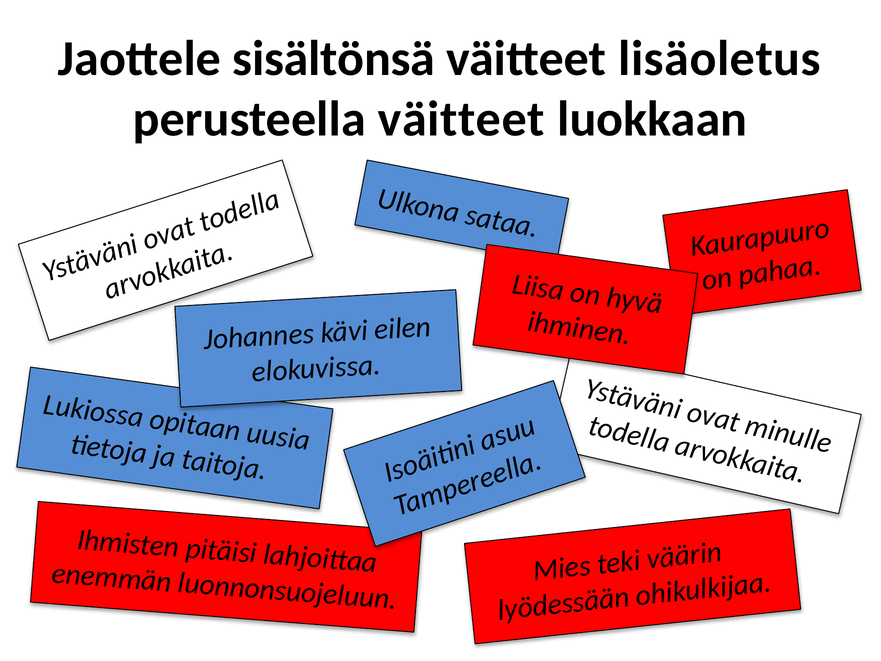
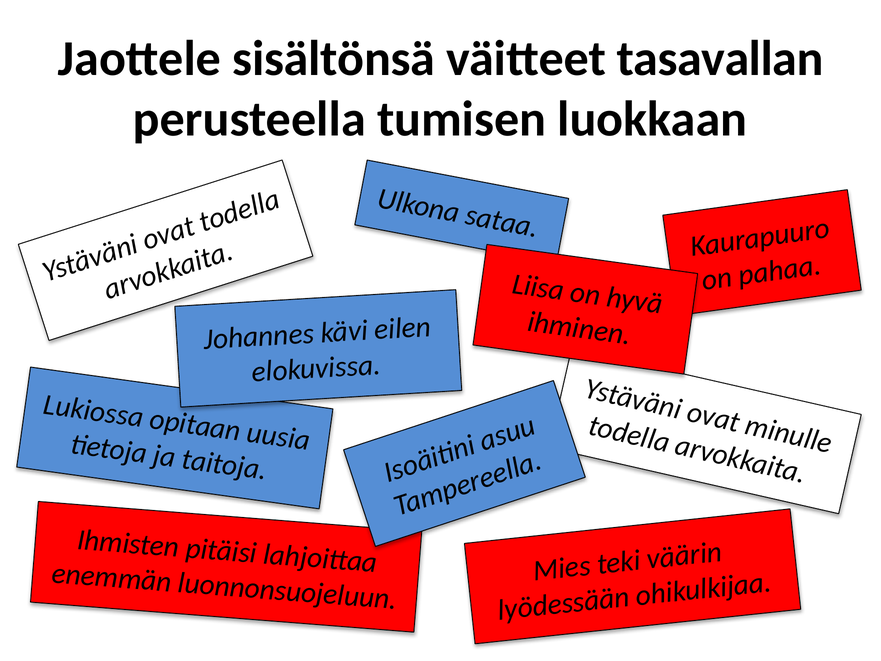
lisäoletus: lisäoletus -> tasavallan (720, 59)
perusteella väitteet: väitteet -> tumisen (462, 119)
